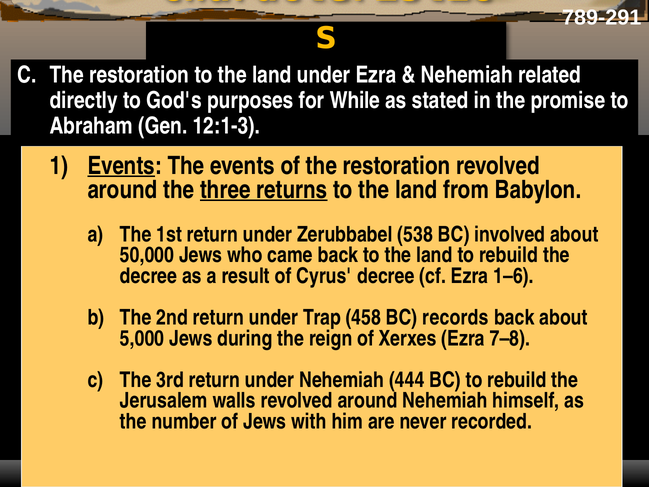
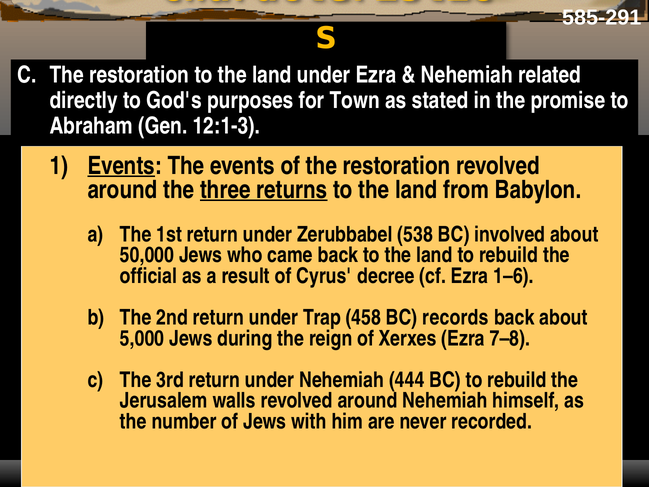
789-291: 789-291 -> 585-291 (602, 18)
While: While -> Town (355, 100)
decree: decree -> official (149, 276)
